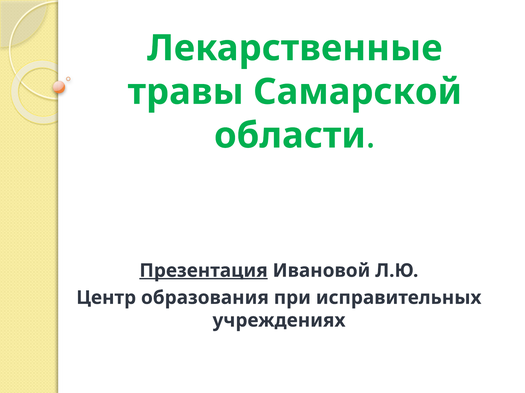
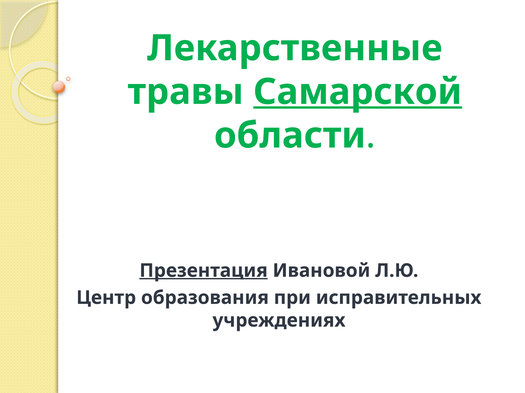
Самарской underline: none -> present (358, 92)
